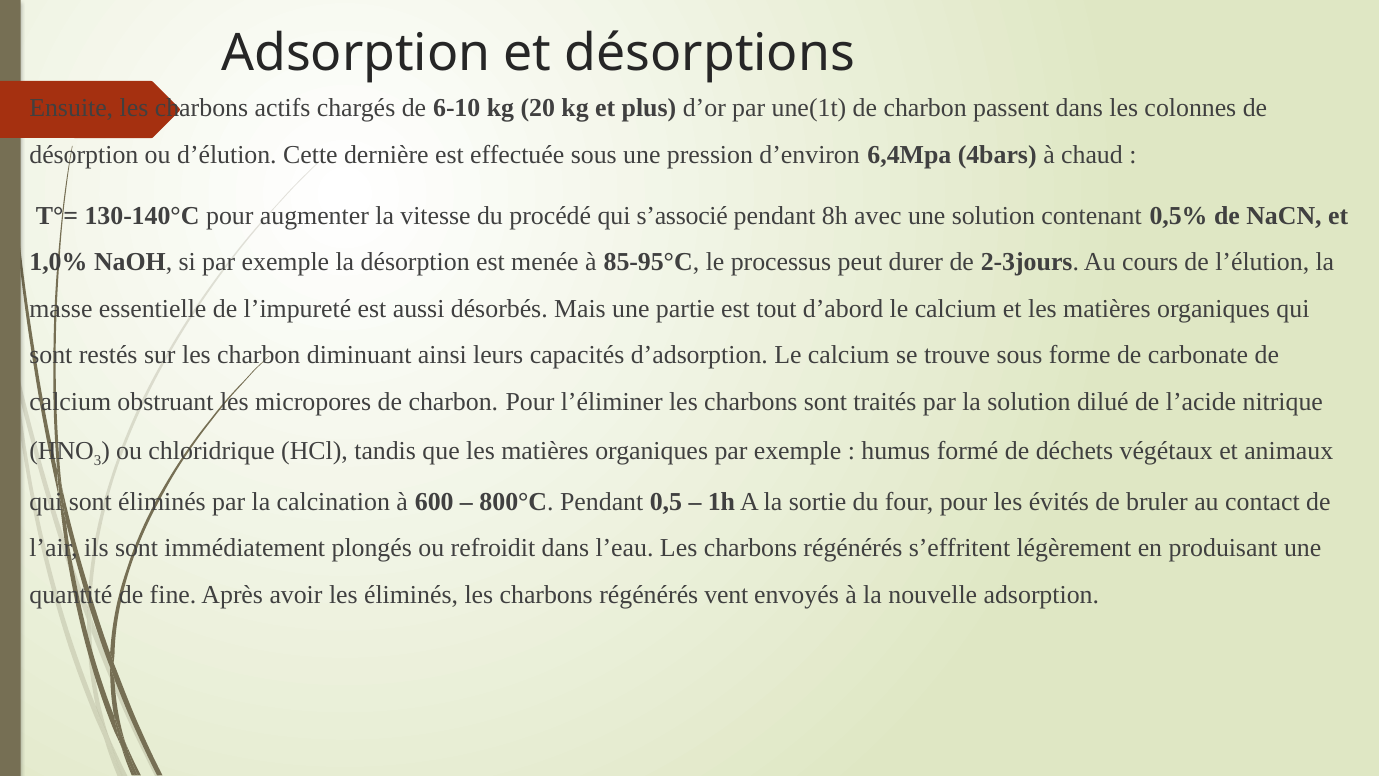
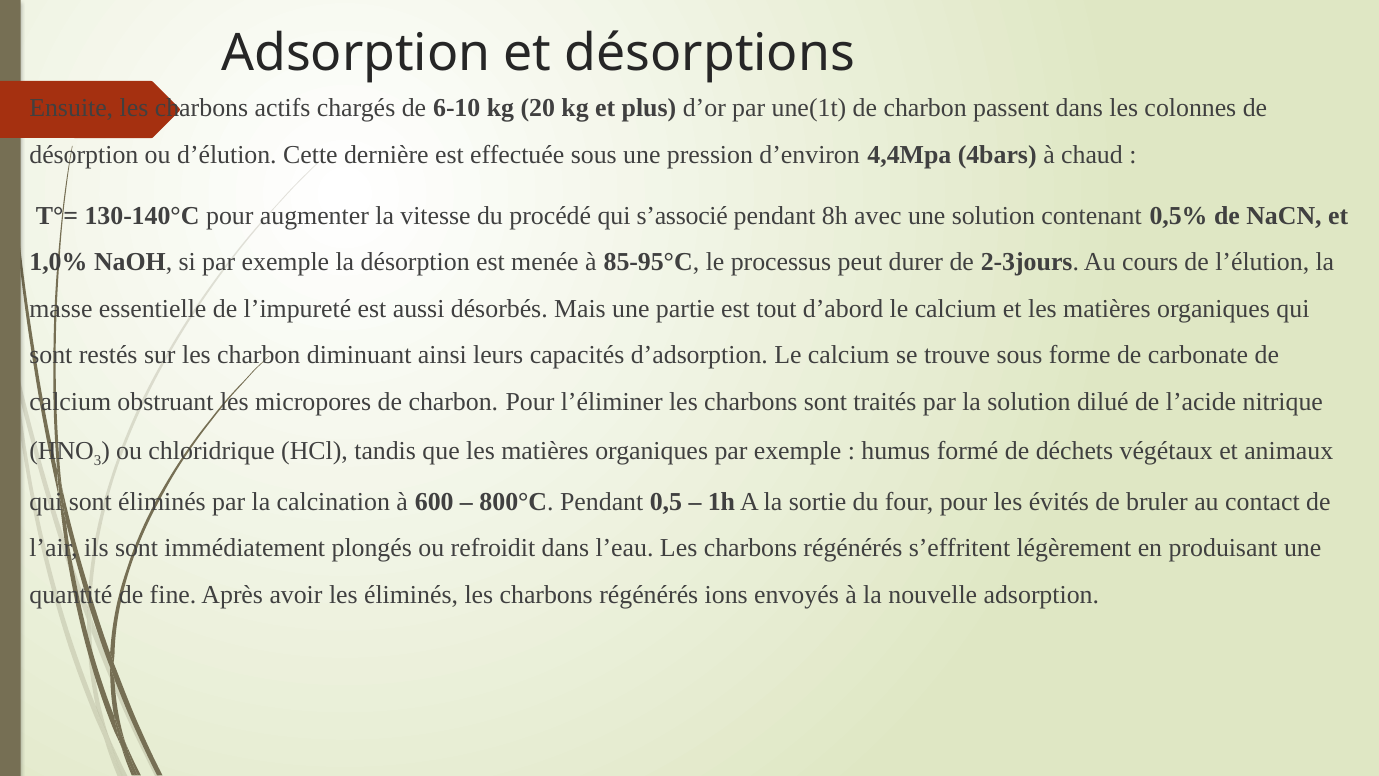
6,4Mpa: 6,4Mpa -> 4,4Mpa (909, 155)
vent: vent -> ions (726, 594)
